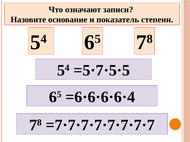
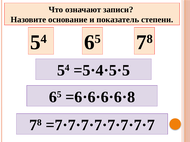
=5·7·5·5: =5·7·5·5 -> =5·4·5·5 (102, 71)
=6·6·6·6·4: =6·6·6·6·4 -> =6·6·6·6·8 (100, 97)
